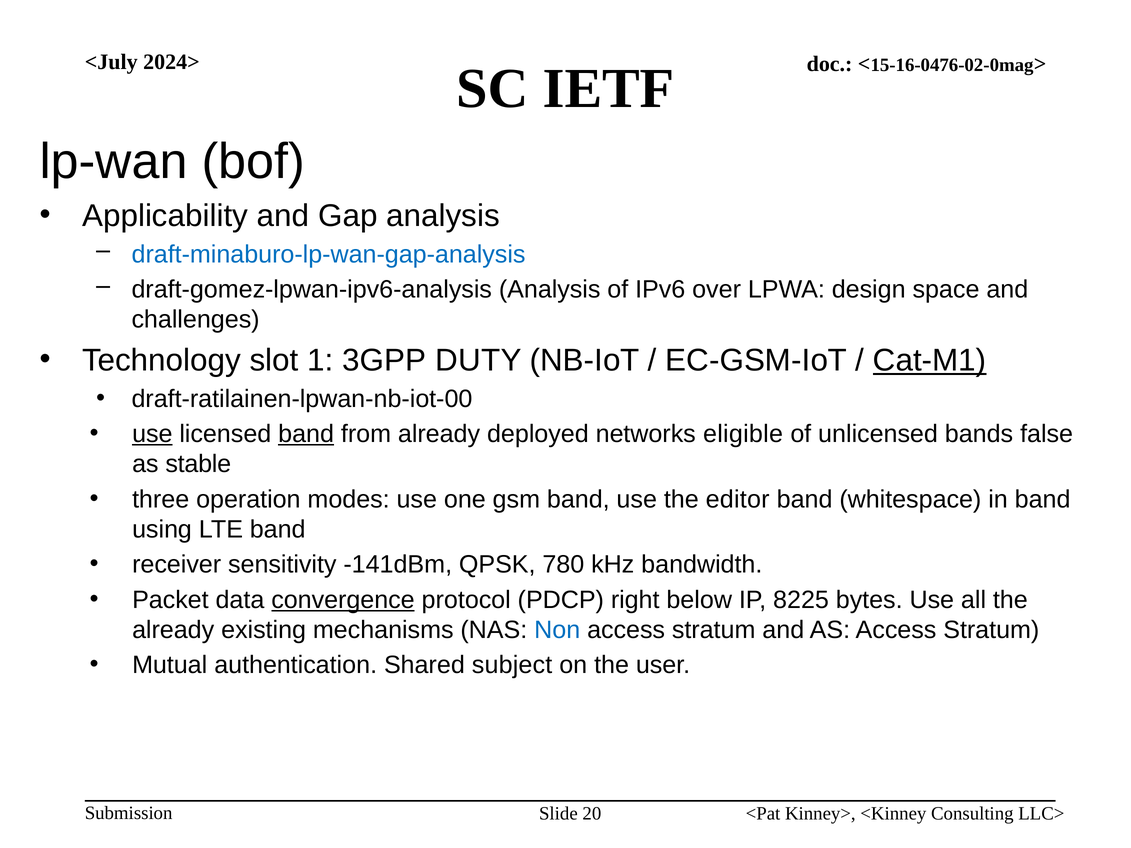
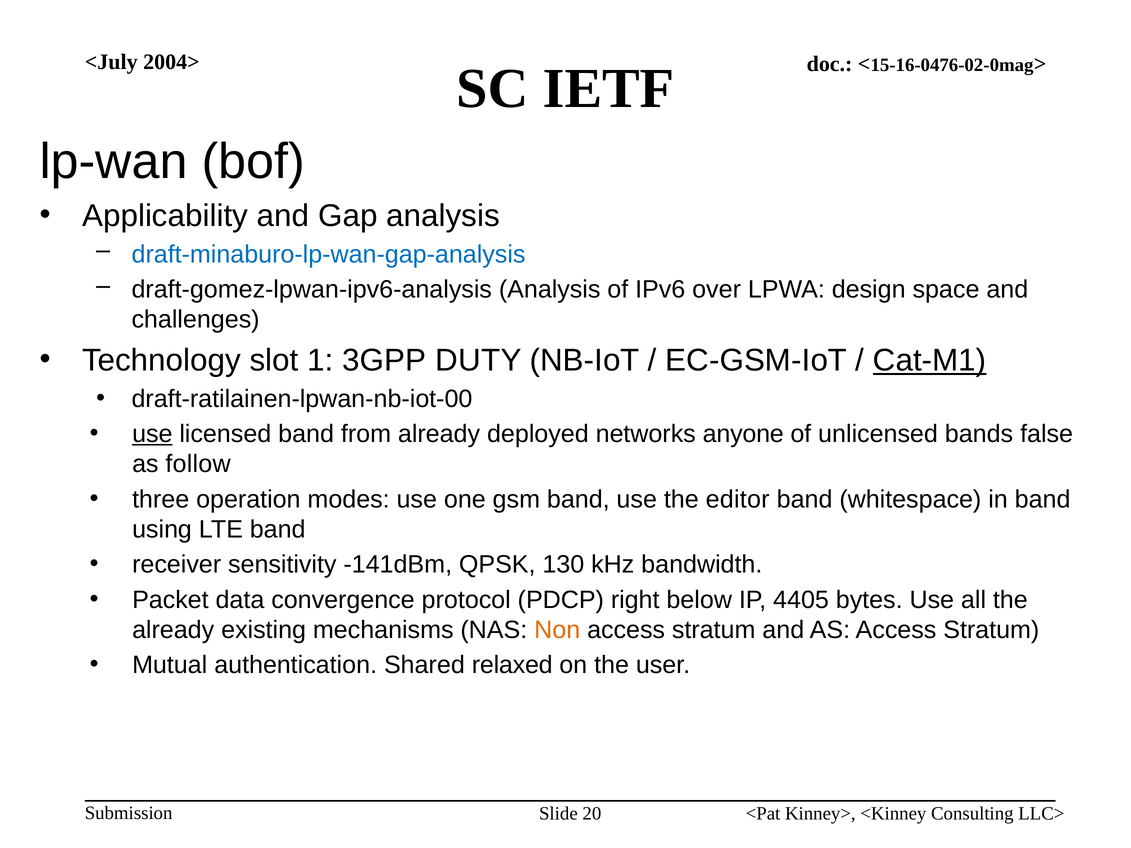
2024>: 2024> -> 2004> (171, 62)
band underline: present -> none (306, 434)
eligible: eligible -> anyone (743, 434)
stable: stable -> follow (198, 464)
780: 780 -> 130 (563, 565)
convergence underline: present -> none (343, 600)
8225: 8225 -> 4405 (801, 600)
Non colour: blue -> orange (557, 630)
subject: subject -> relaxed (512, 665)
